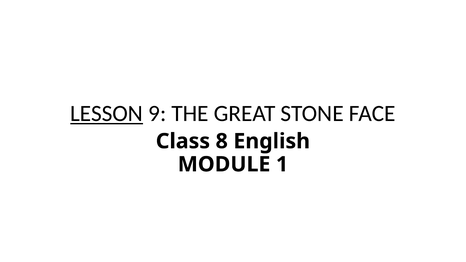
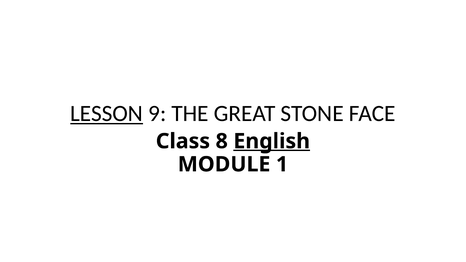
English underline: none -> present (272, 141)
